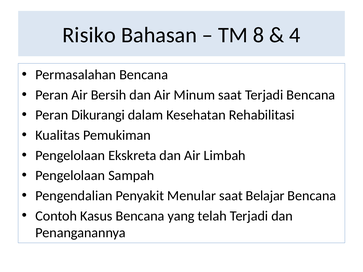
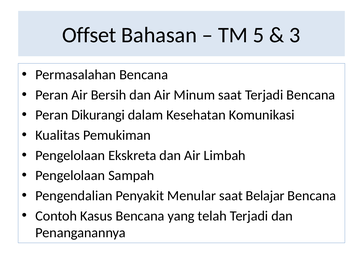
Risiko: Risiko -> Offset (89, 35)
8: 8 -> 5 (258, 35)
4: 4 -> 3 (295, 35)
Rehabilitasi: Rehabilitasi -> Komunikasi (262, 115)
